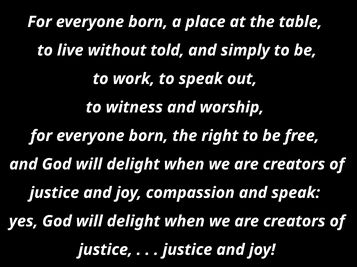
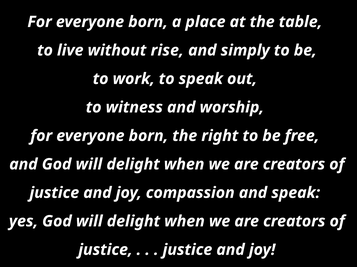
told: told -> rise (167, 50)
